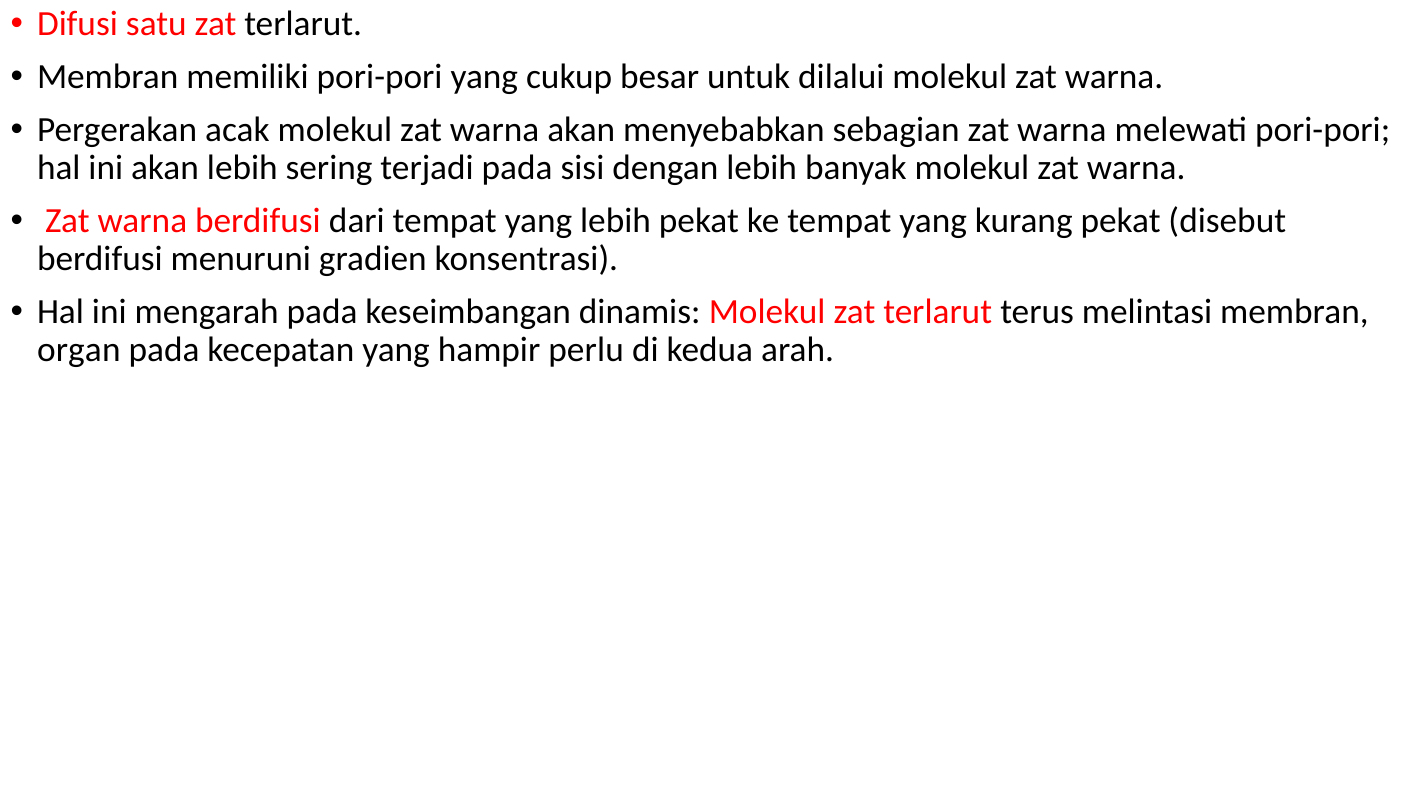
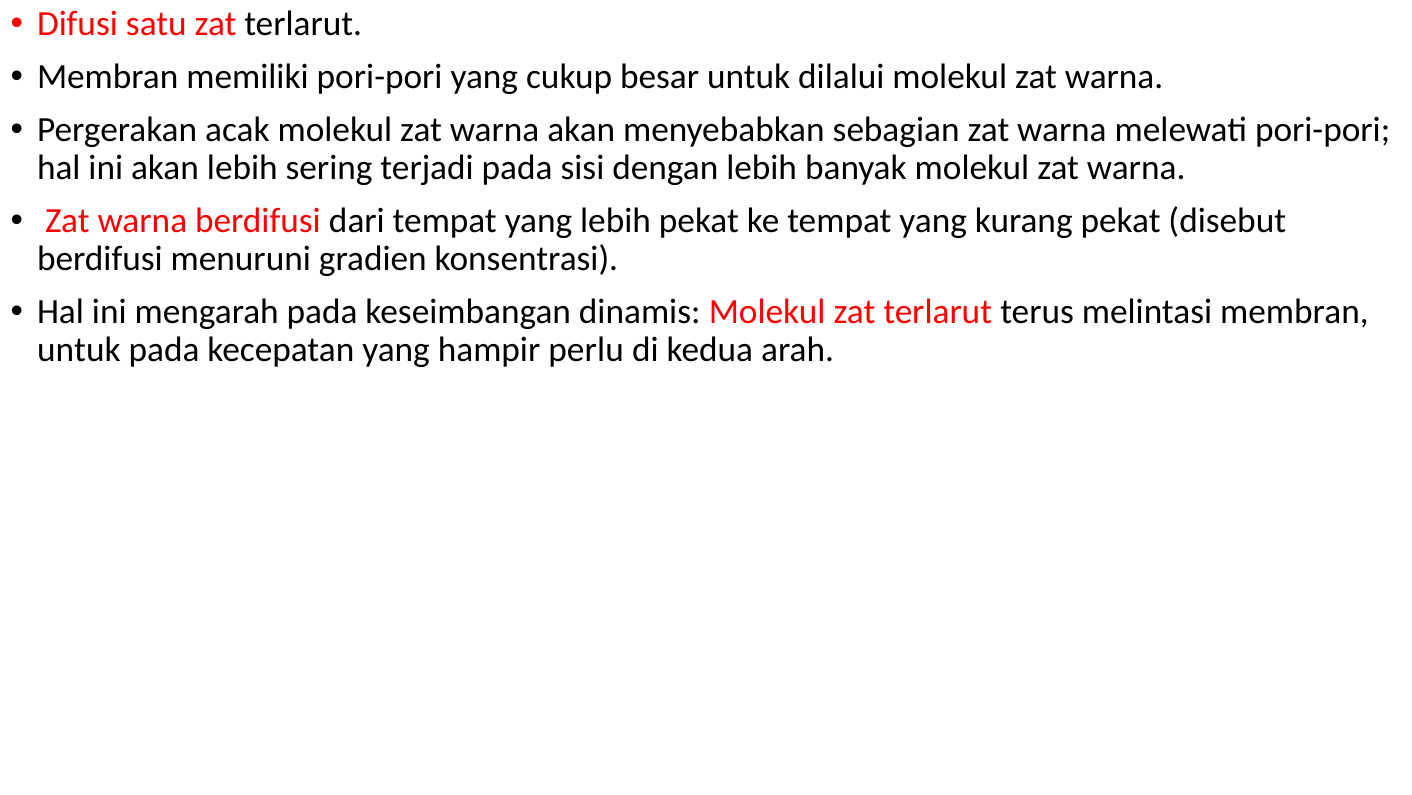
organ: organ -> untuk (79, 350)
